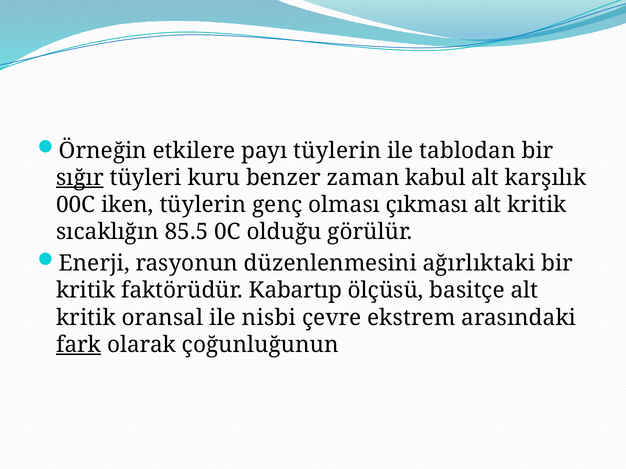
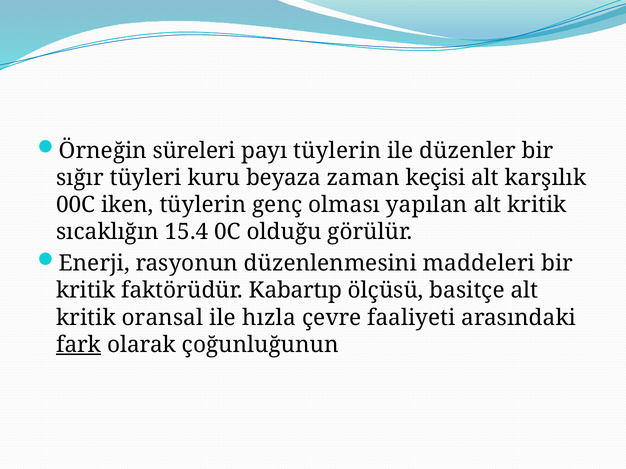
etkilere: etkilere -> süreleri (194, 151)
tablodan: tablodan -> düzenler (468, 151)
sığır underline: present -> none (80, 178)
benzer: benzer -> beyaza (283, 178)
kabul: kabul -> keçisi (435, 178)
çıkması: çıkması -> yapılan (427, 205)
85.5: 85.5 -> 15.4 (187, 232)
ağırlıktaki: ağırlıktaki -> maddeleri (479, 264)
nisbi: nisbi -> hızla (269, 318)
ekstrem: ekstrem -> faaliyeti (411, 318)
